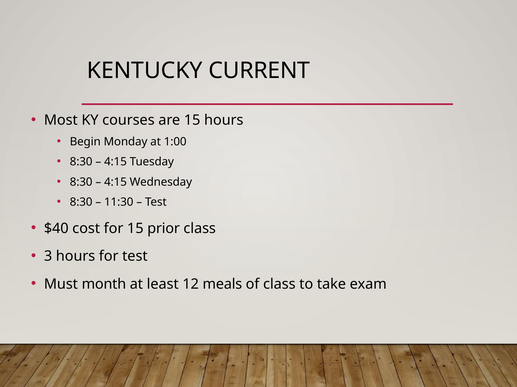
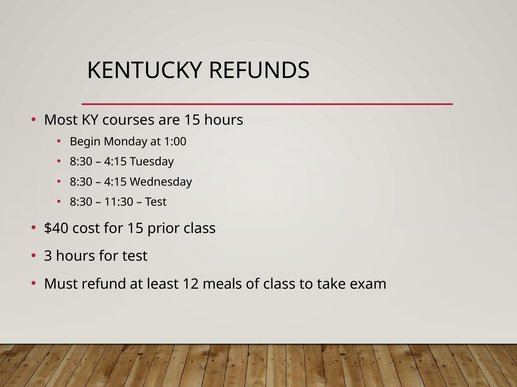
CURRENT: CURRENT -> REFUNDS (259, 71)
month: month -> refund (104, 284)
